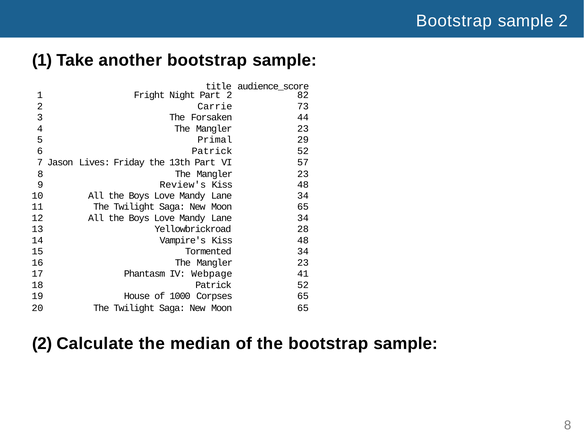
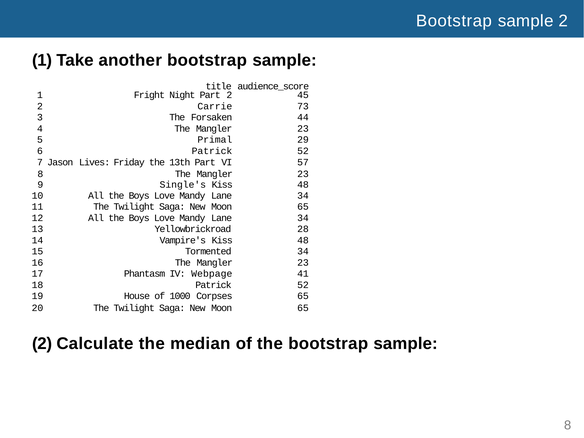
82: 82 -> 45 (303, 95)
Review's: Review's -> Single's (183, 185)
